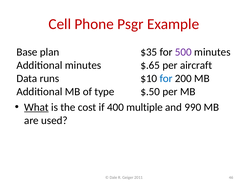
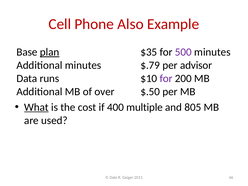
Psgr: Psgr -> Also (130, 24)
plan underline: none -> present (50, 52)
$.65: $.65 -> $.79 (150, 65)
aircraft: aircraft -> advisor (196, 65)
for colour: blue -> purple (166, 79)
type: type -> over (105, 92)
990: 990 -> 805 (193, 107)
